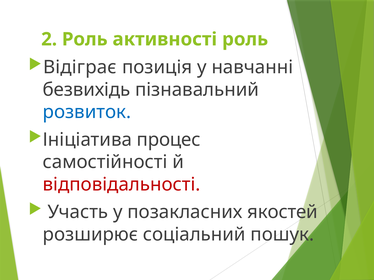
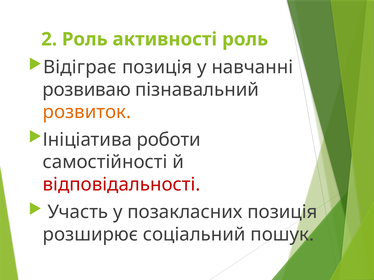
безвихідь: безвихідь -> розвиваю (87, 90)
розвиток colour: blue -> orange (87, 112)
процес: процес -> роботи (169, 140)
позакласних якостей: якостей -> позиція (282, 212)
